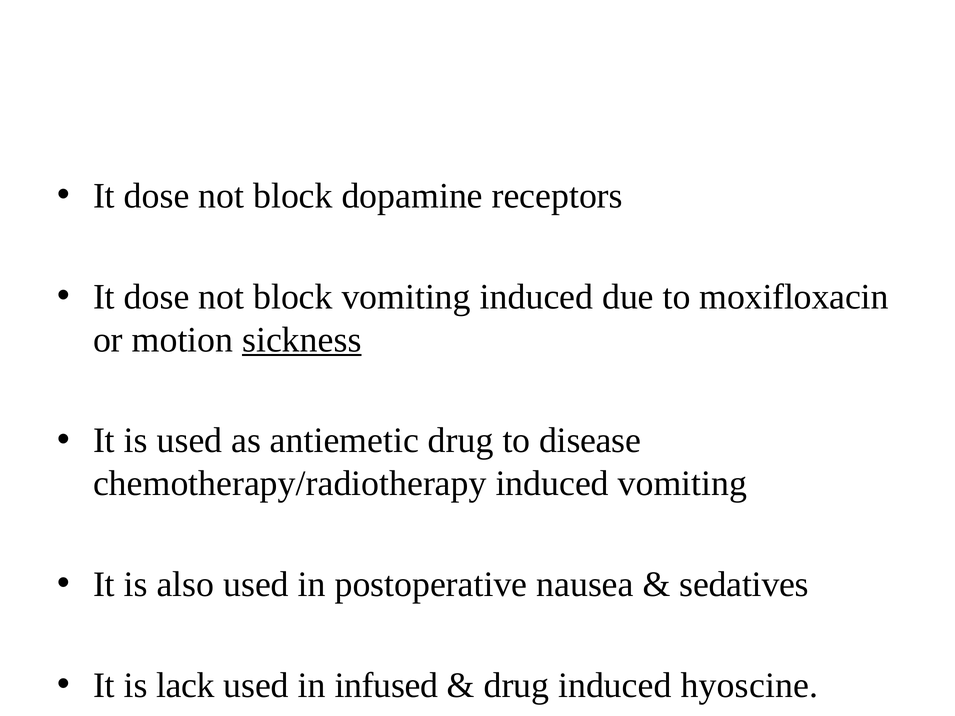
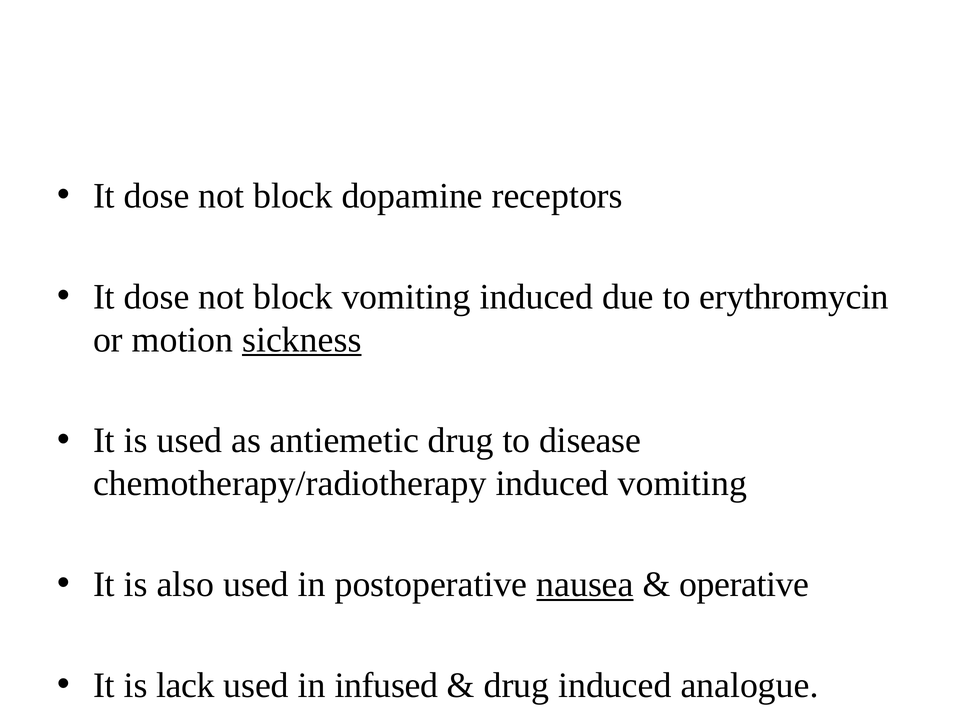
moxifloxacin: moxifloxacin -> erythromycin (794, 297)
nausea underline: none -> present (585, 585)
sedatives: sedatives -> operative (744, 585)
hyoscine: hyoscine -> analogue (750, 686)
